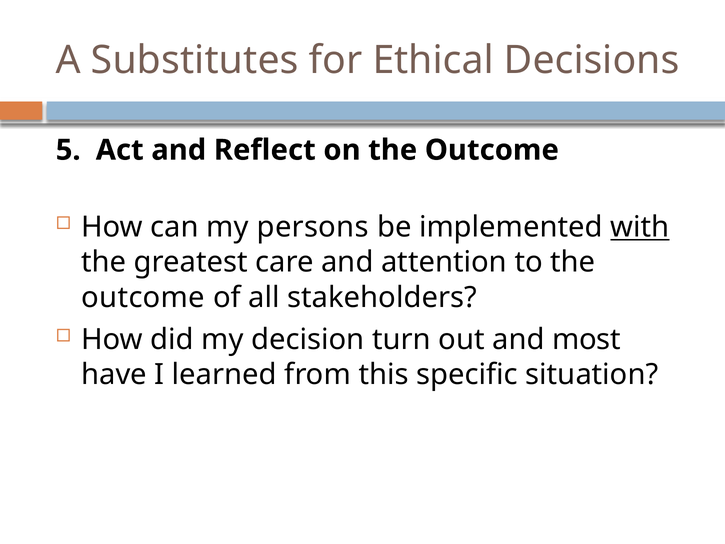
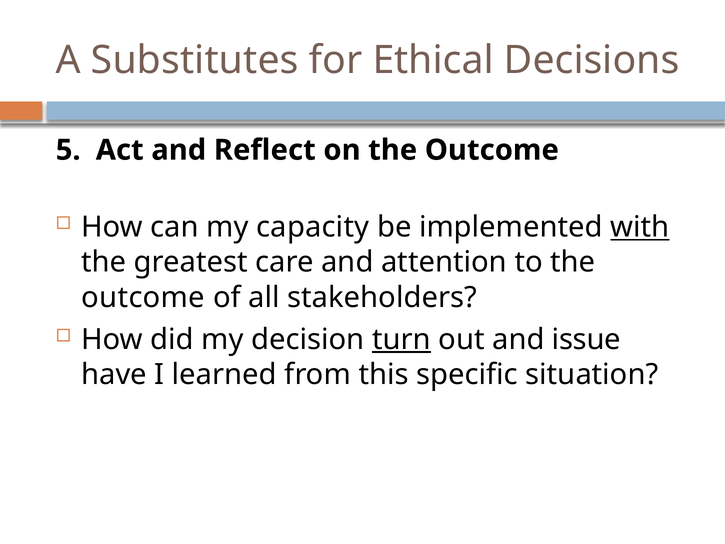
persons: persons -> capacity (313, 227)
turn underline: none -> present (401, 339)
most: most -> issue (586, 339)
